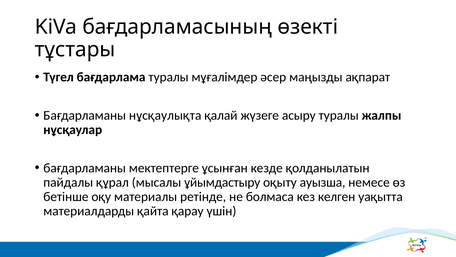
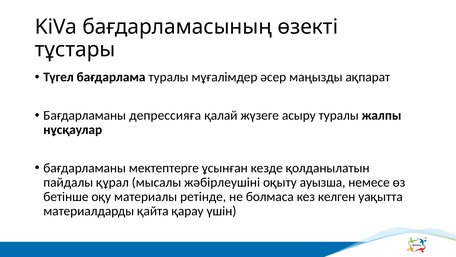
нұсқаулықта: нұсқаулықта -> депрессияға (165, 115)
ұйымдастыру: ұйымдастыру -> жәбірлеушіні (222, 182)
